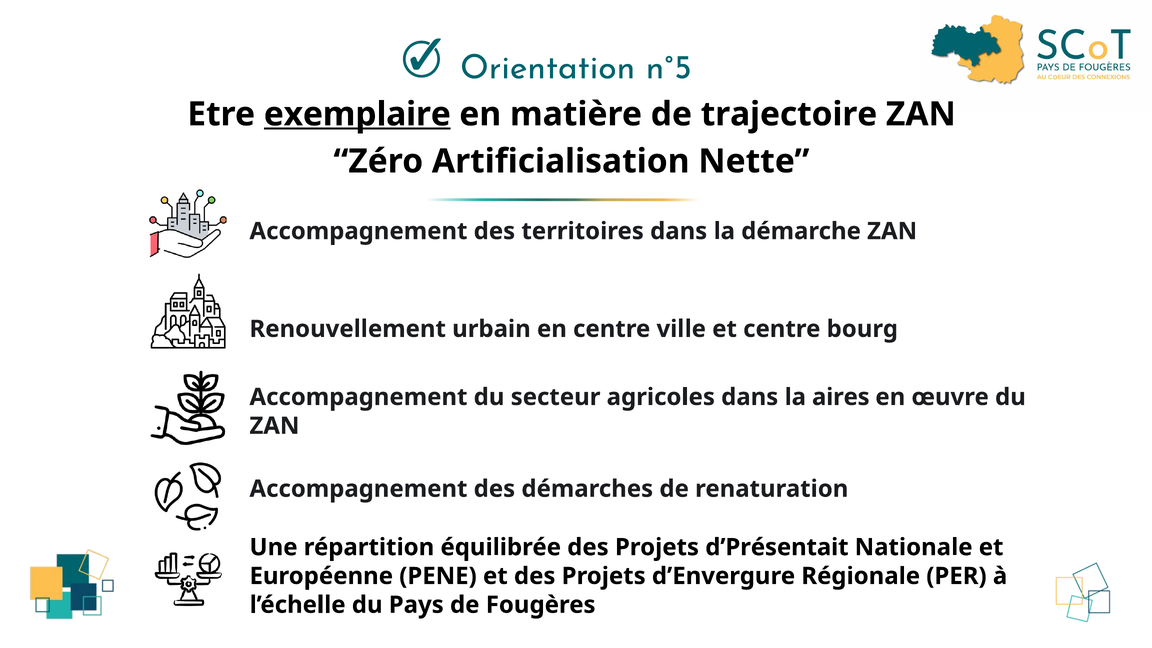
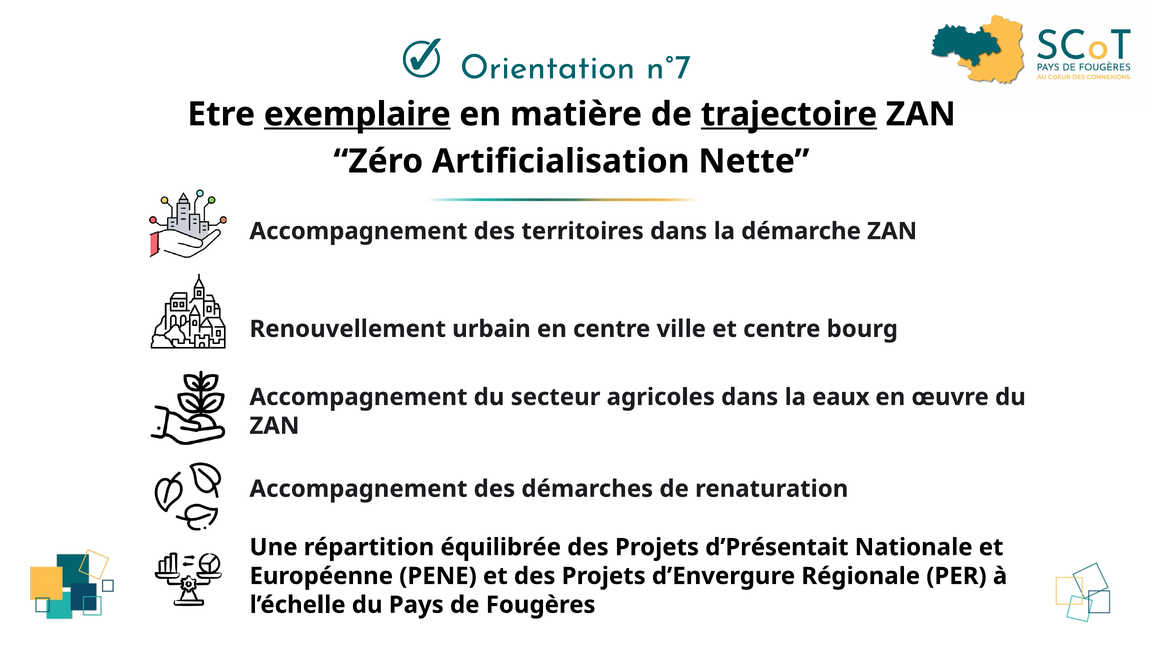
n°5: n°5 -> n°7 (669, 67)
trajectoire underline: none -> present (789, 114)
aires: aires -> eaux (841, 397)
